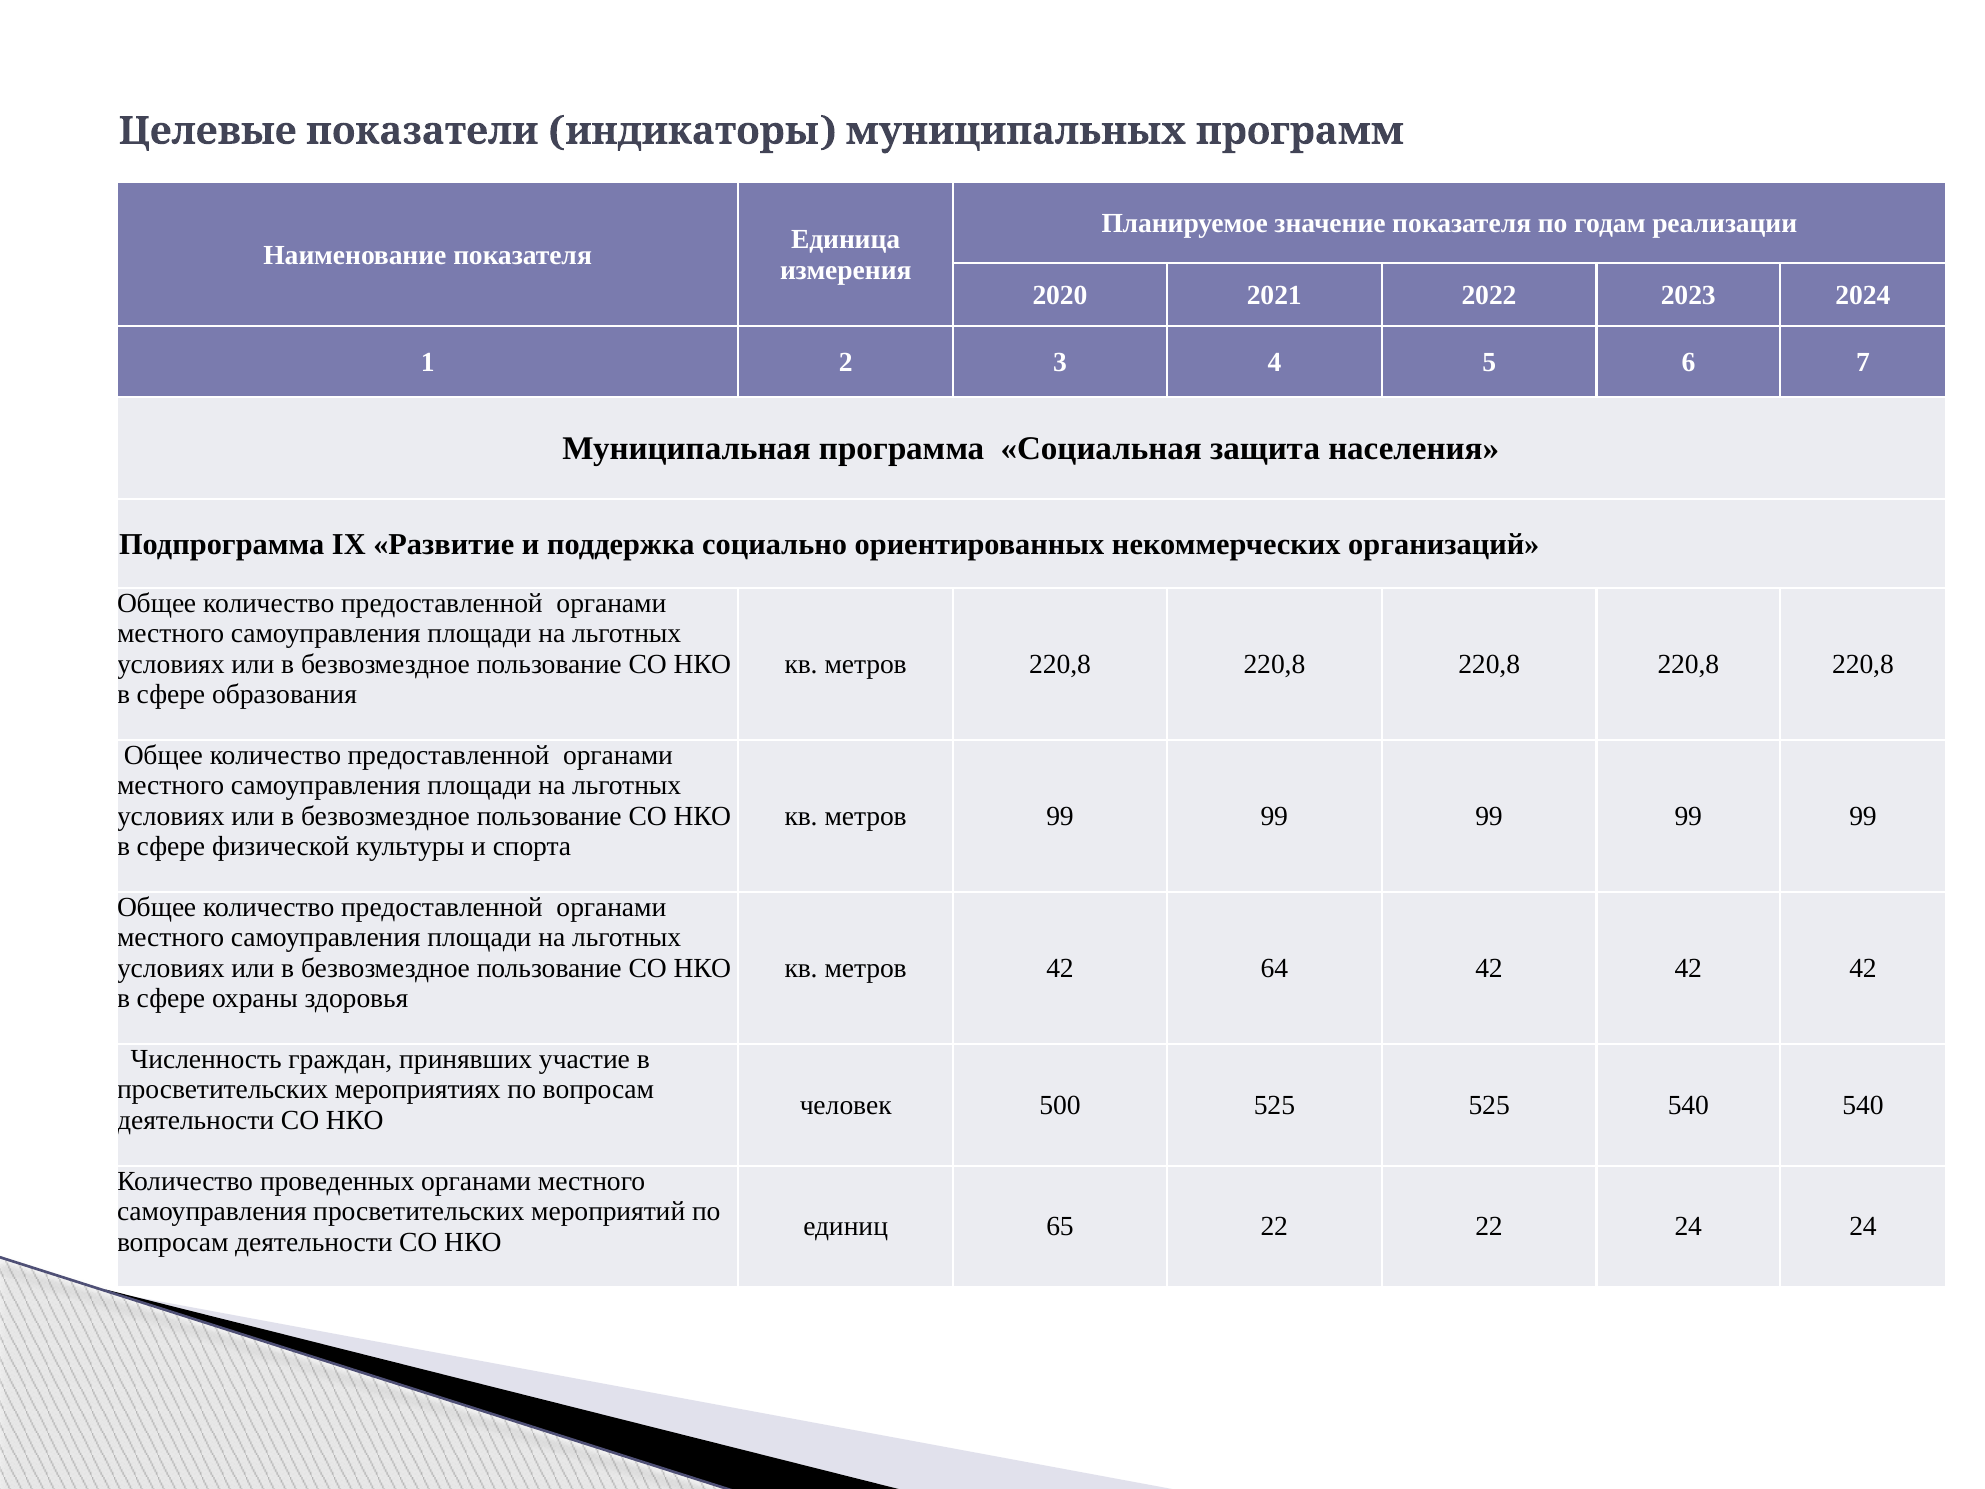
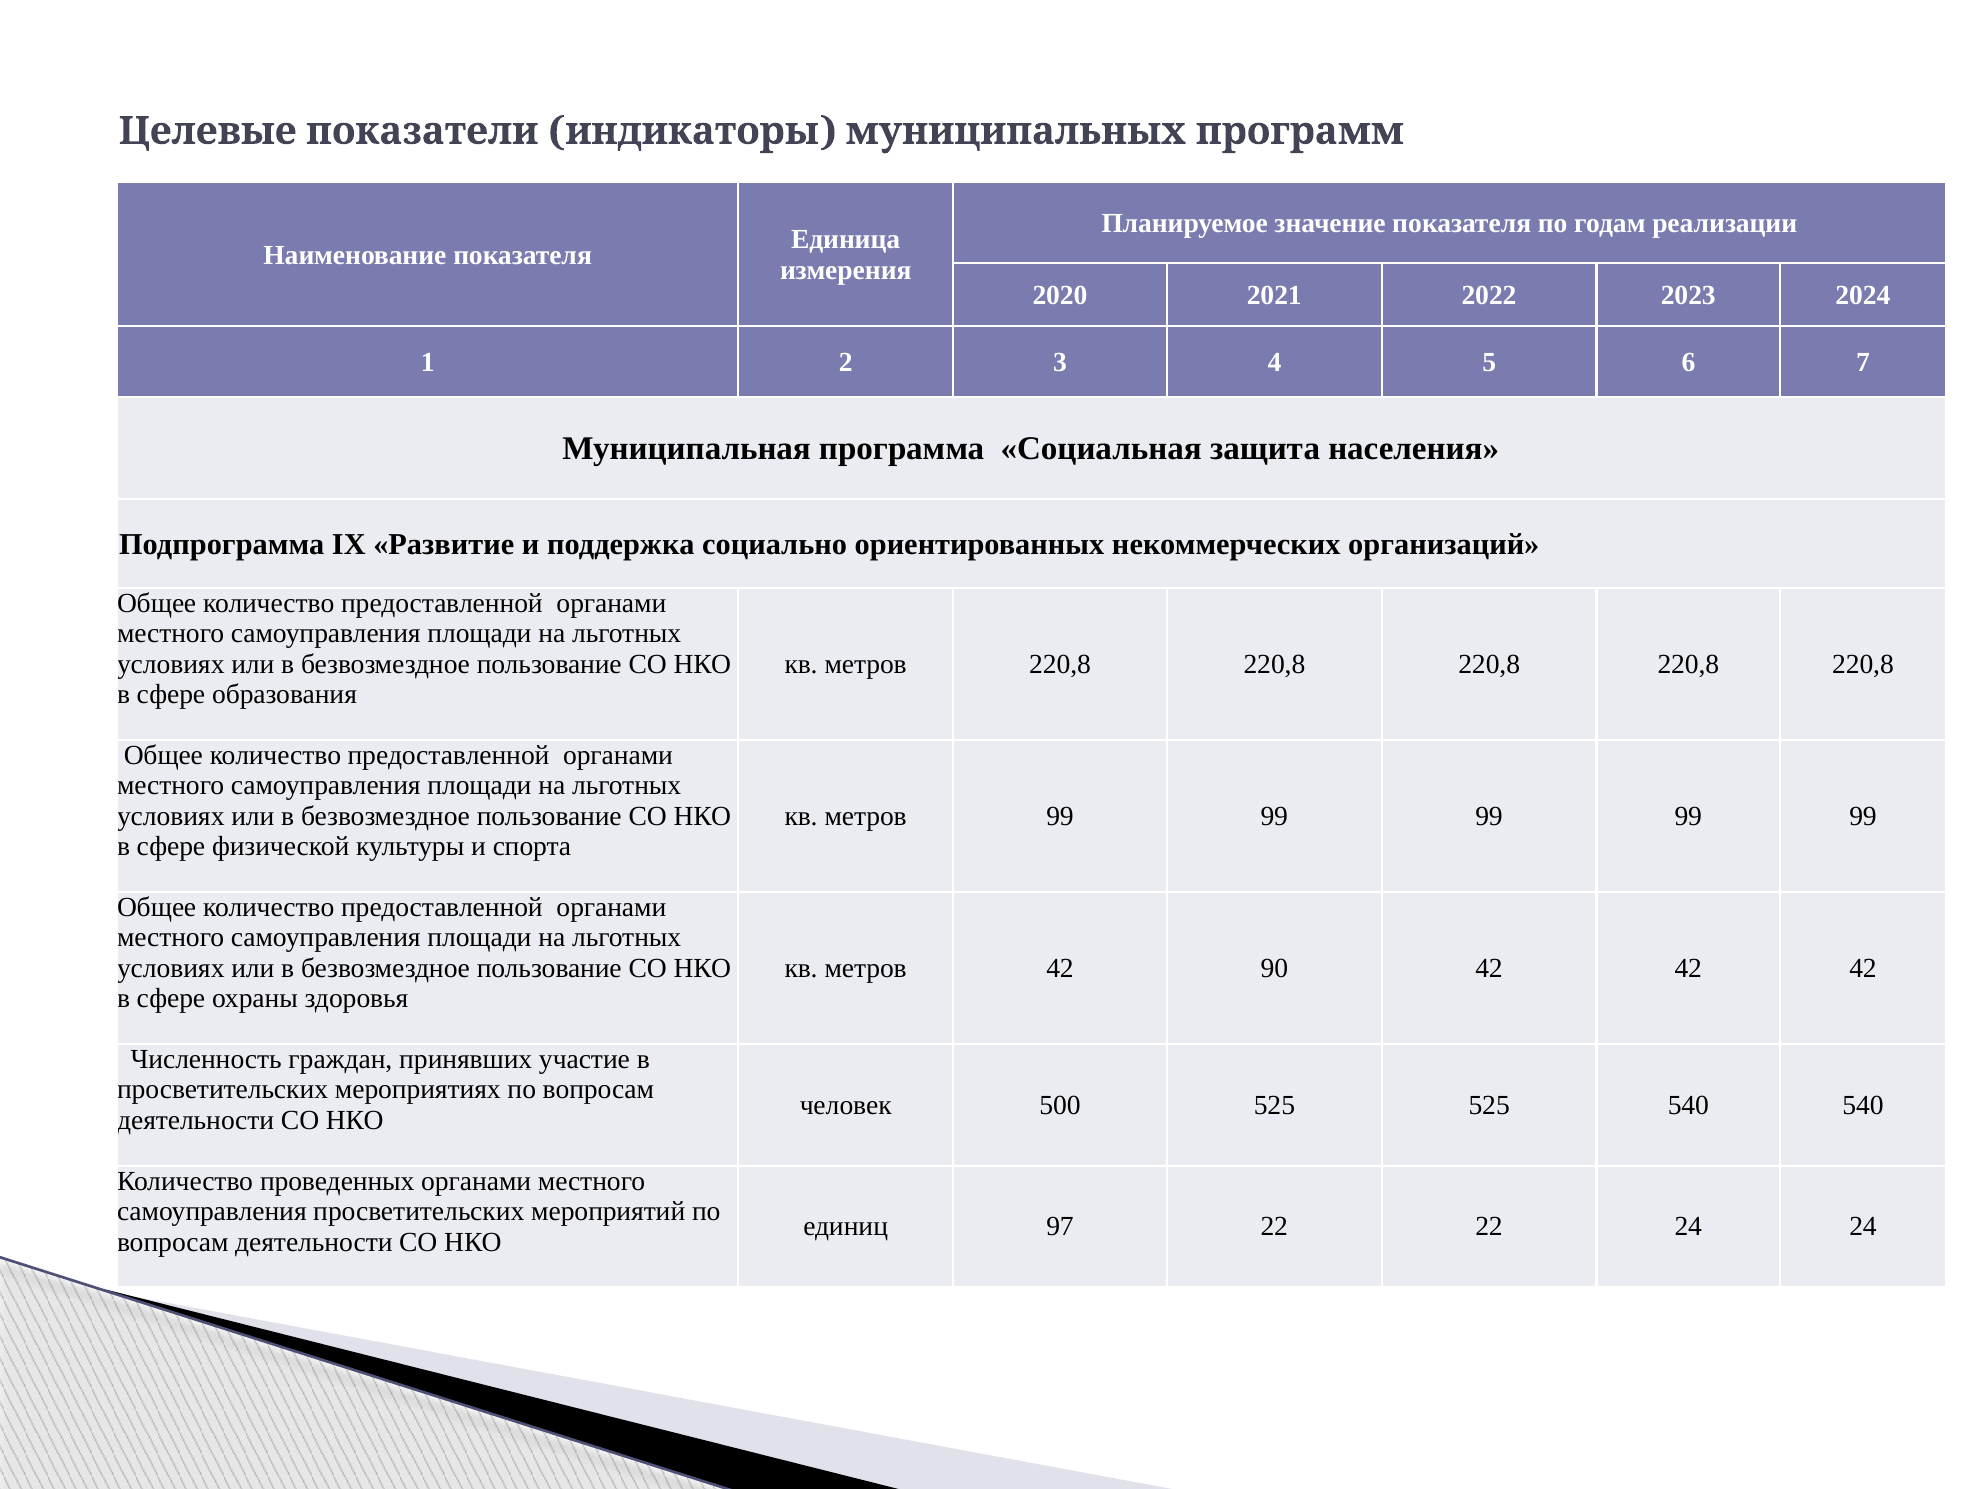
64: 64 -> 90 (1274, 968)
65: 65 -> 97 (1060, 1227)
